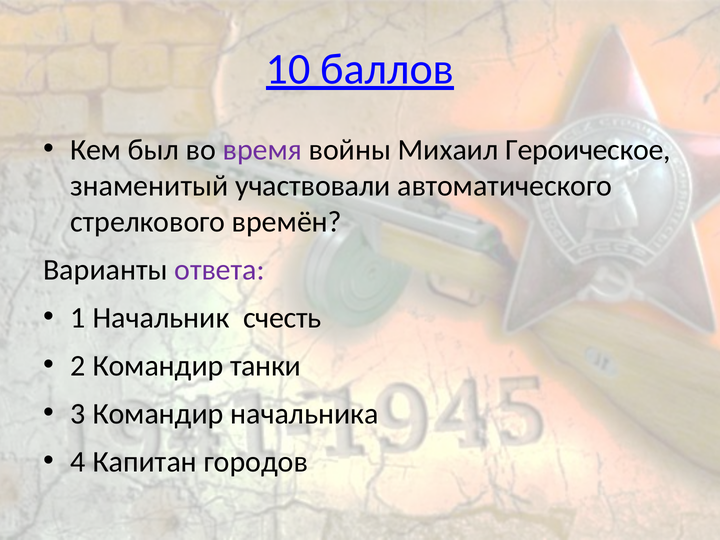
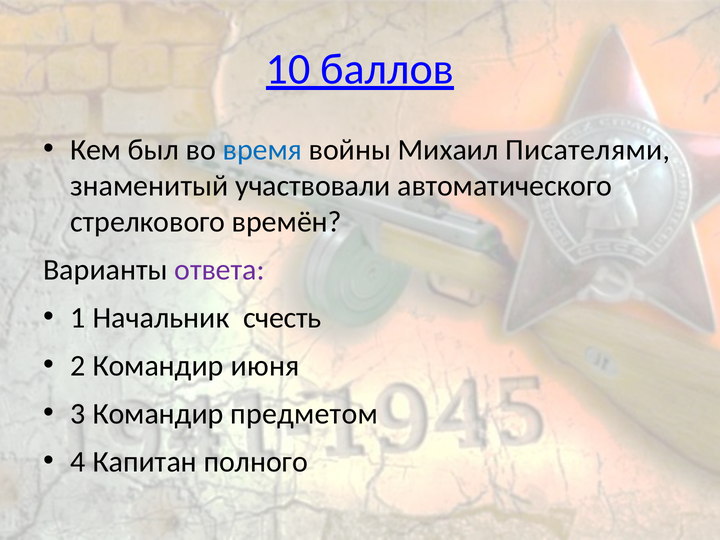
время colour: purple -> blue (262, 150)
Героическое: Героическое -> Писателями (588, 150)
танки: танки -> июня (265, 366)
начальника: начальника -> предметом (304, 414)
городов: городов -> полного (256, 462)
